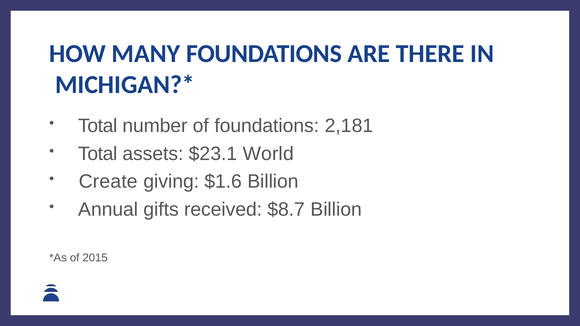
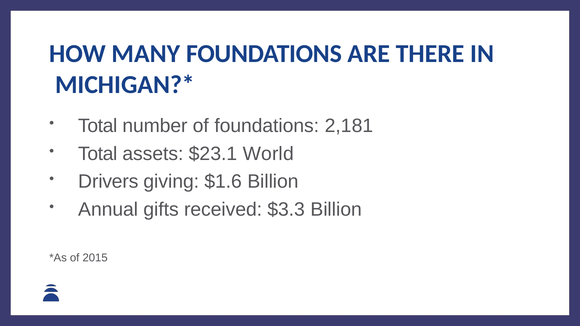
Create: Create -> Drivers (108, 182)
$8.7: $8.7 -> $3.3 (286, 209)
